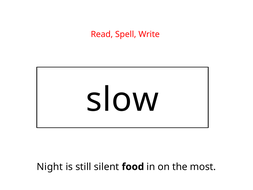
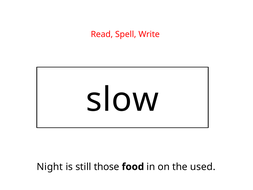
silent: silent -> those (107, 167)
most: most -> used (203, 167)
